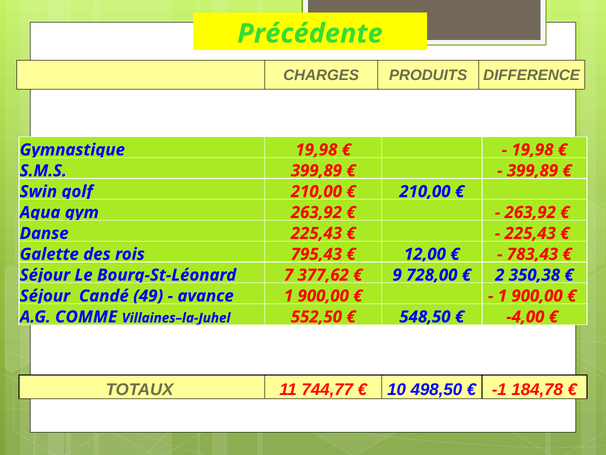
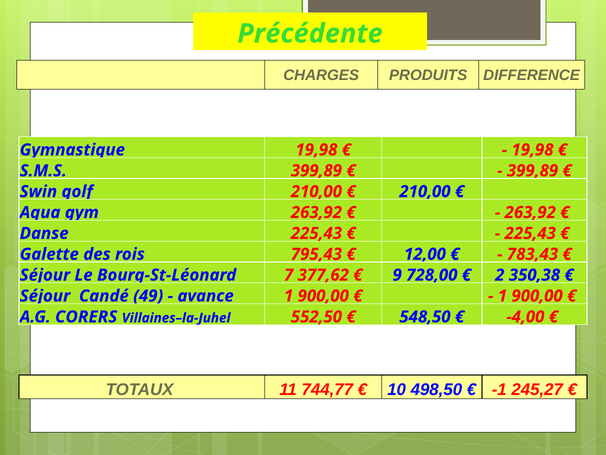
COMME: COMME -> CORERS (86, 317)
184,78: 184,78 -> 245,27 (537, 389)
